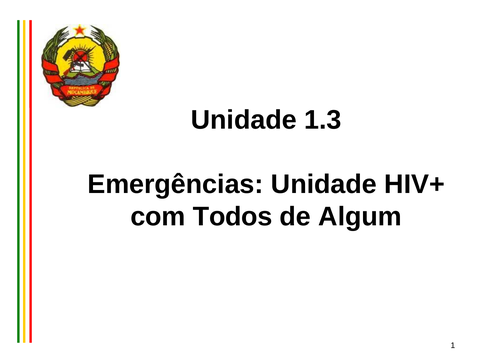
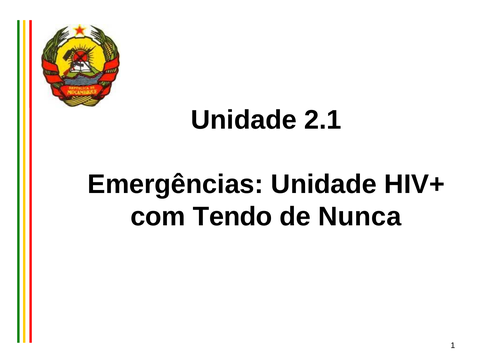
1.3: 1.3 -> 2.1 (323, 120)
Todos: Todos -> Tendo (233, 217)
Algum: Algum -> Nunca (360, 217)
